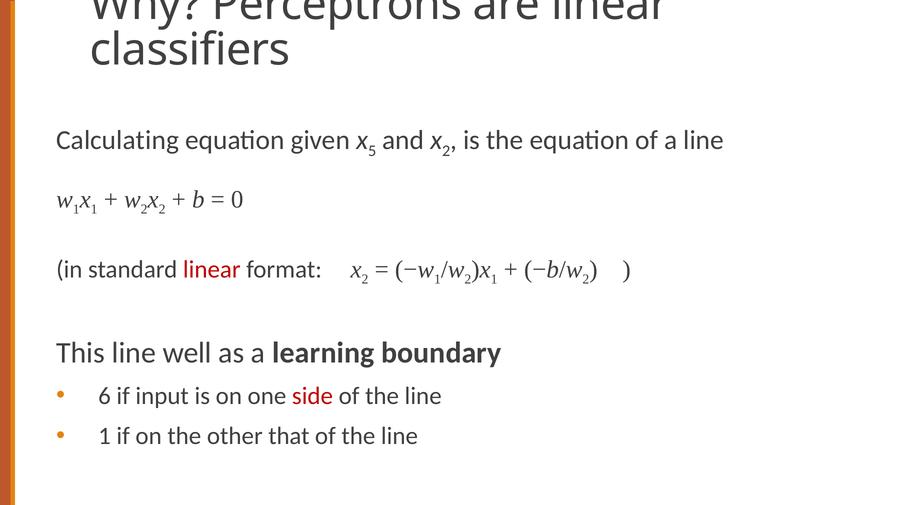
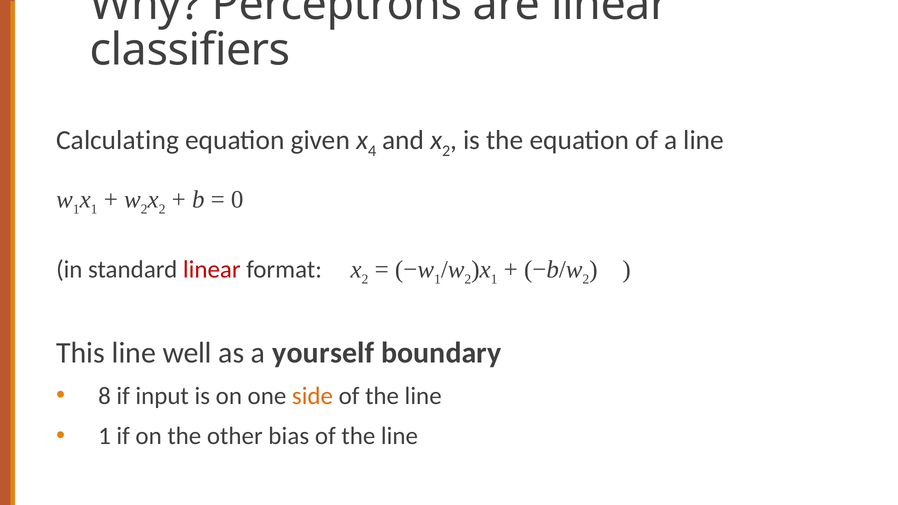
5: 5 -> 4 (372, 151)
learning: learning -> yourself (323, 353)
6: 6 -> 8 (105, 396)
side colour: red -> orange (312, 396)
that: that -> bias (289, 436)
